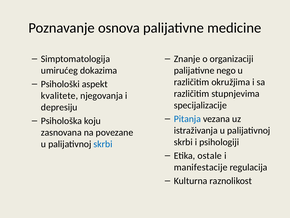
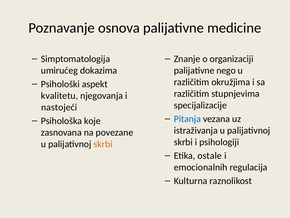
kvalitete: kvalitete -> kvalitetu (60, 95)
depresiju: depresiju -> nastojeći (59, 107)
koju: koju -> koje (92, 121)
skrbi colour: blue -> orange (103, 144)
manifestacije: manifestacije -> emocionalnih (201, 167)
